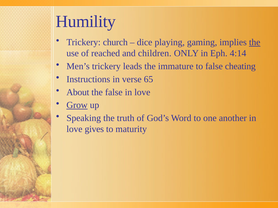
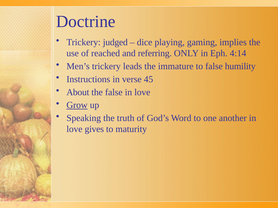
Humility: Humility -> Doctrine (86, 22)
church: church -> judged (115, 42)
the underline: present -> none (255, 42)
children: children -> referring (155, 53)
cheating: cheating -> humility (240, 66)
65: 65 -> 45 (148, 79)
